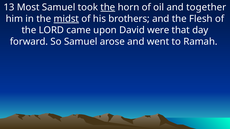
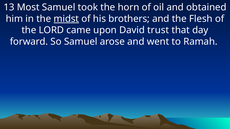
the underline: present -> none (108, 7)
together: together -> obtained (206, 7)
were: were -> trust (158, 30)
